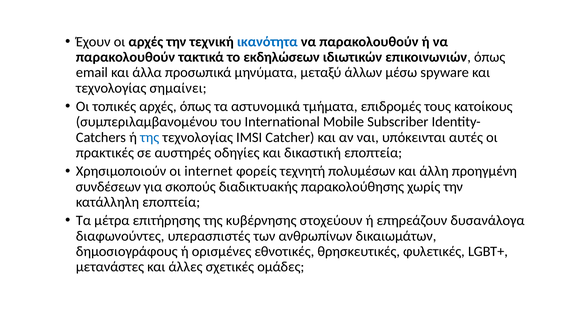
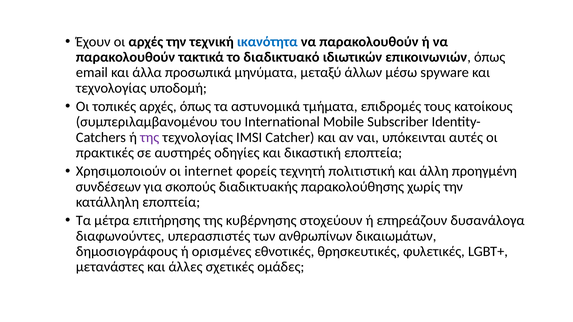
εκδηλώσεων: εκδηλώσεων -> διαδικτυακό (281, 57)
σημαίνει: σημαίνει -> υποδομή (178, 88)
της colour: blue -> purple (150, 137)
πολυμέσων: πολυμέσων -> πολιτιστική (362, 171)
